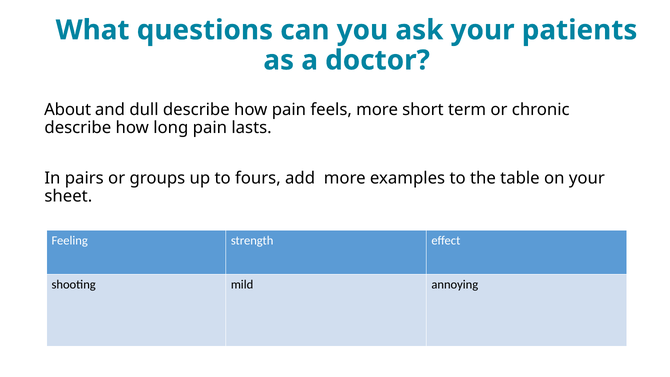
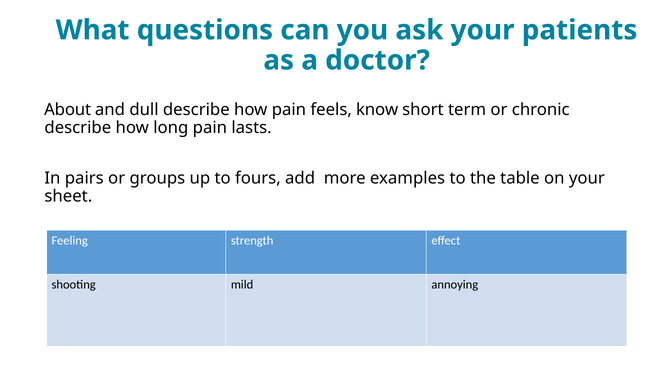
feels more: more -> know (377, 110)
